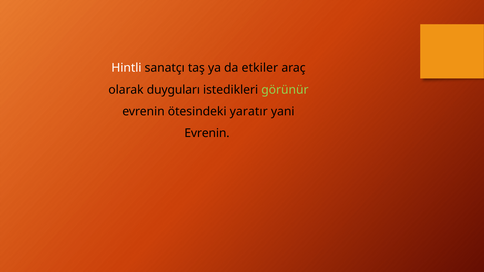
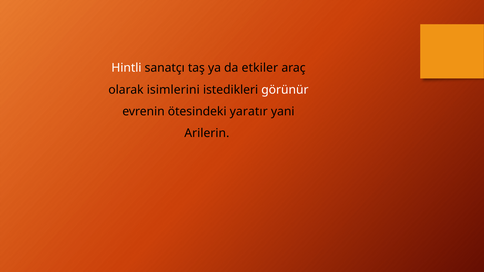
duyguları: duyguları -> isimlerini (173, 90)
görünür colour: light green -> white (285, 90)
Evrenin: Evrenin -> Arilerin (207, 133)
